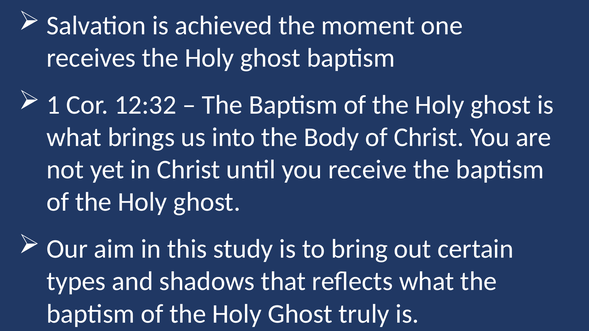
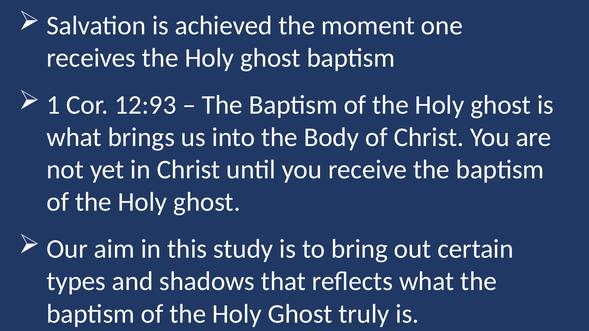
12:32: 12:32 -> 12:93 (145, 105)
